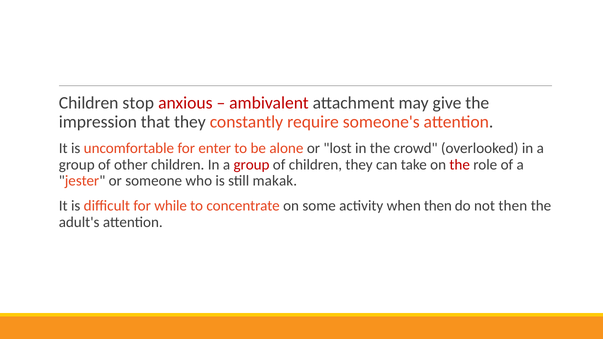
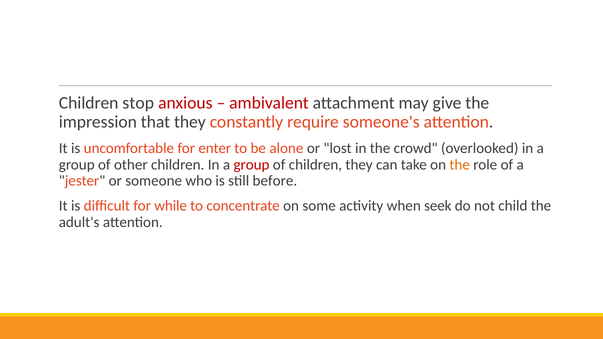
the colour: red -> orange (460, 165)
makak: makak -> before (275, 181)
when then: then -> seek (438, 206)
not then: then -> child (513, 206)
